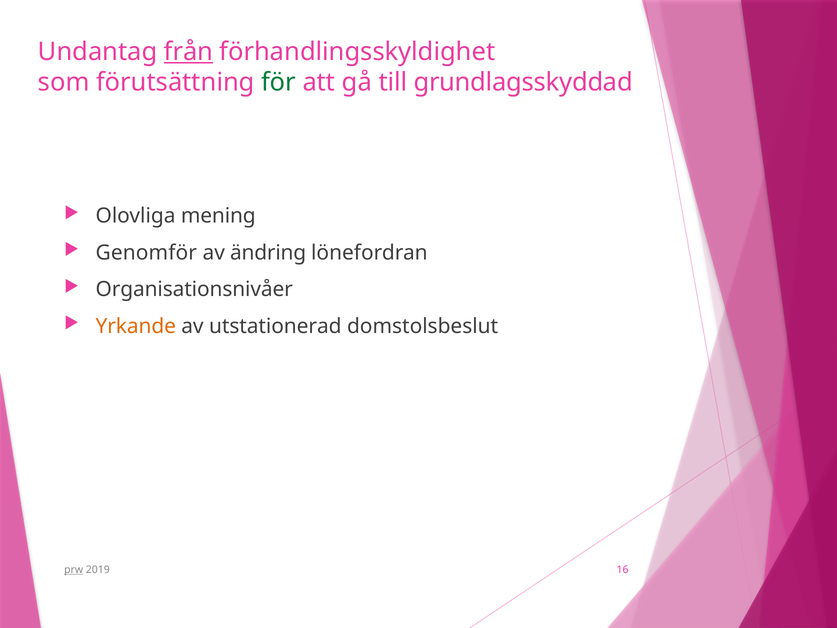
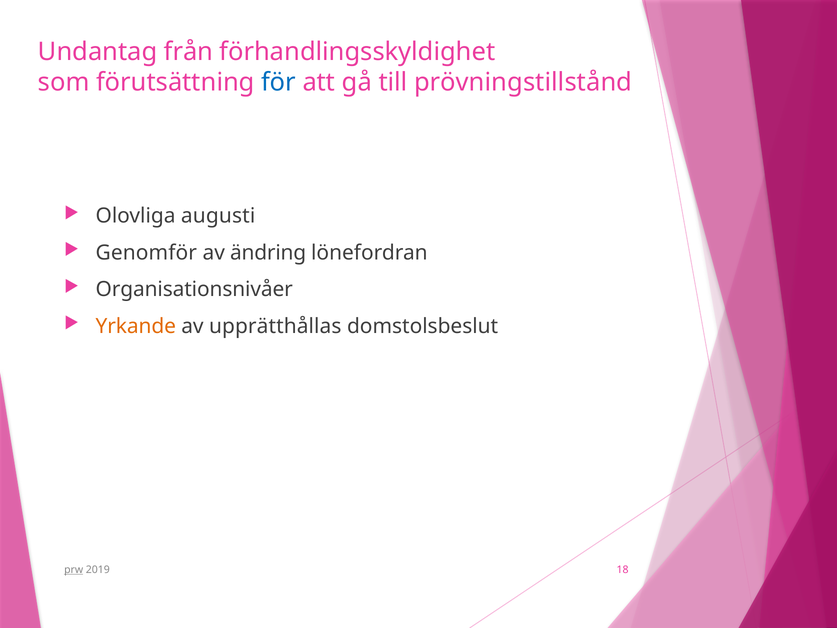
från underline: present -> none (188, 52)
för colour: green -> blue (279, 82)
grundlagsskyddad: grundlagsskyddad -> prövningstillstånd (523, 82)
mening: mening -> augusti (218, 216)
utstationerad: utstationerad -> upprätthållas (275, 326)
16: 16 -> 18 (623, 570)
